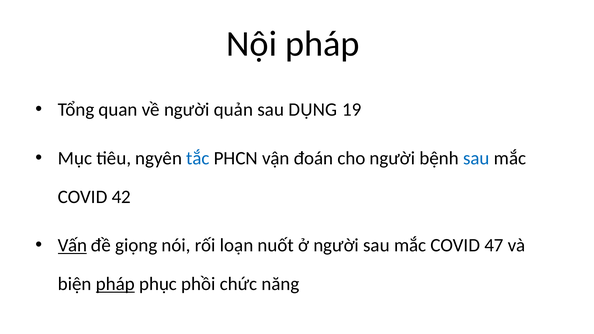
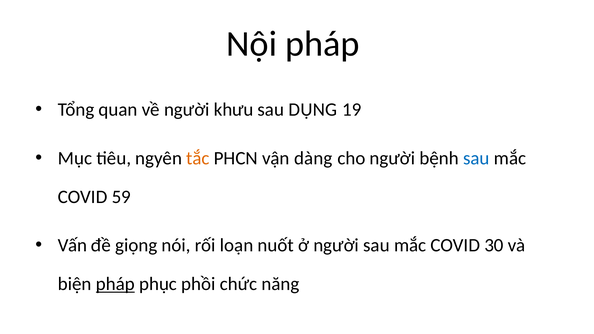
quản: quản -> khưu (234, 110)
tắc colour: blue -> orange (198, 158)
đoán: đoán -> dàng (313, 158)
42: 42 -> 59 (121, 197)
Vấn underline: present -> none (72, 245)
47: 47 -> 30 (494, 245)
